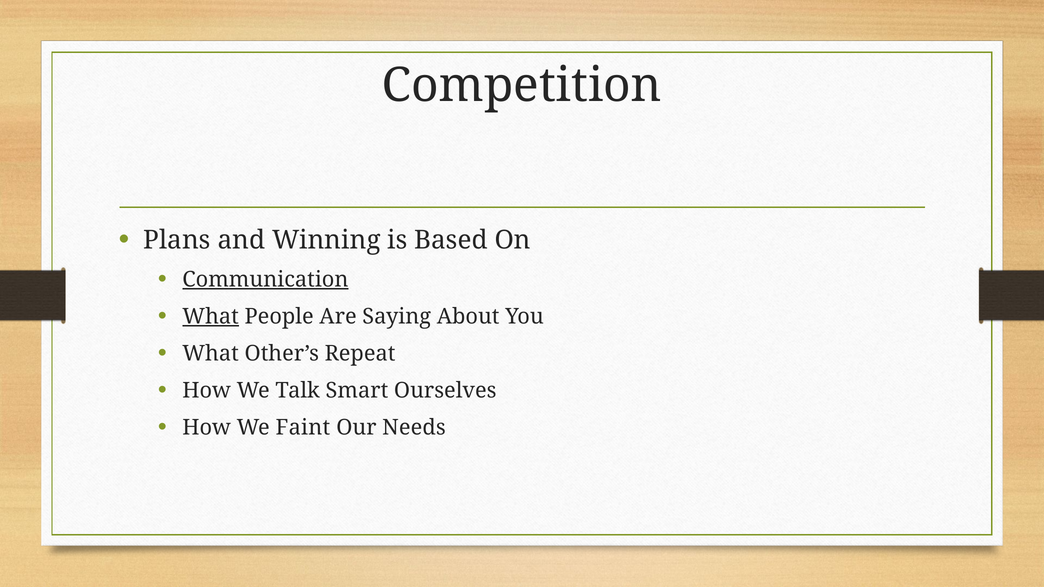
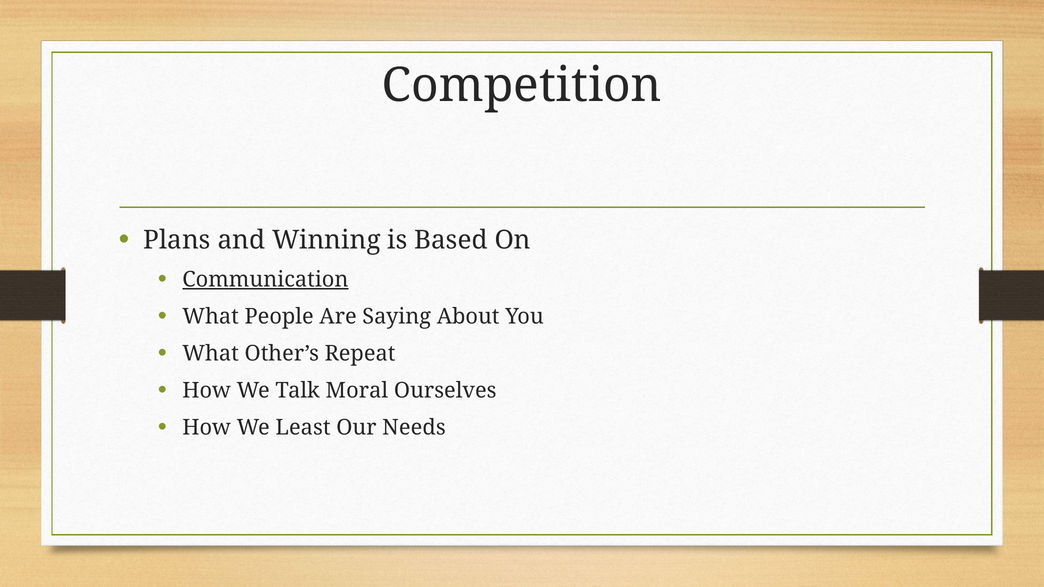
What underline: present -> none (211, 317)
Smart: Smart -> Moral (357, 391)
Faint: Faint -> Least (303, 428)
